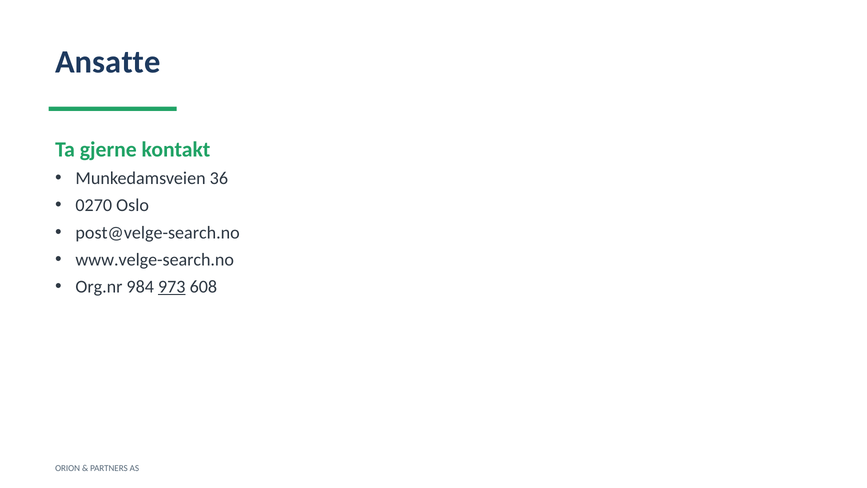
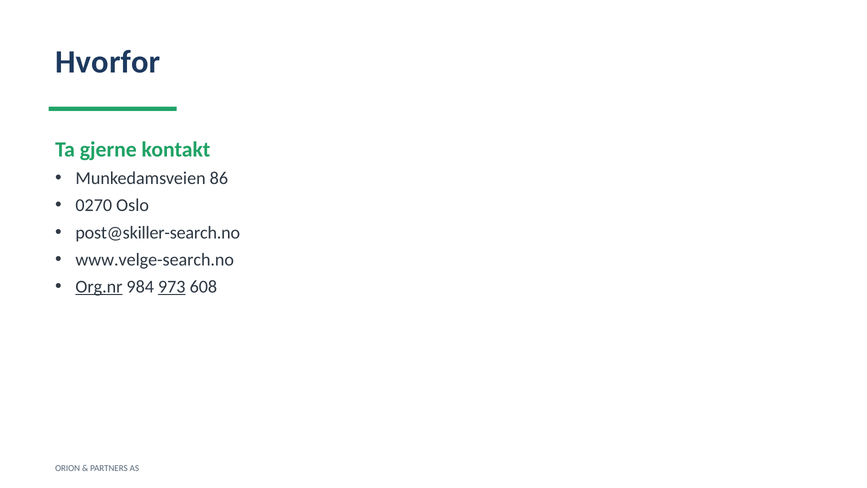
Ansatte: Ansatte -> Hvorfor (108, 62)
36: 36 -> 86 (219, 178)
post@velge-search.no: post@velge-search.no -> post@skiller-search.no (158, 233)
Org.nr underline: none -> present (99, 287)
